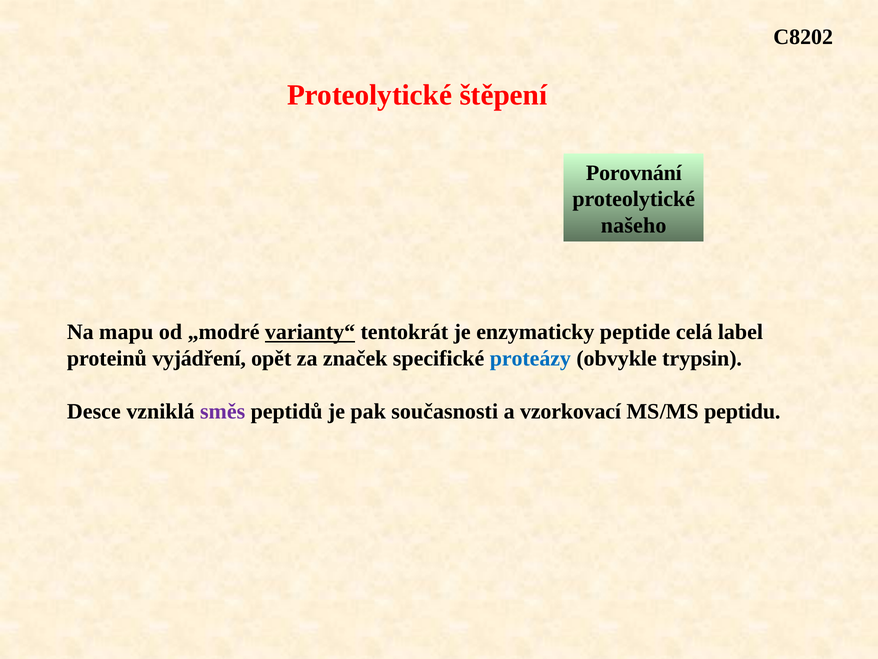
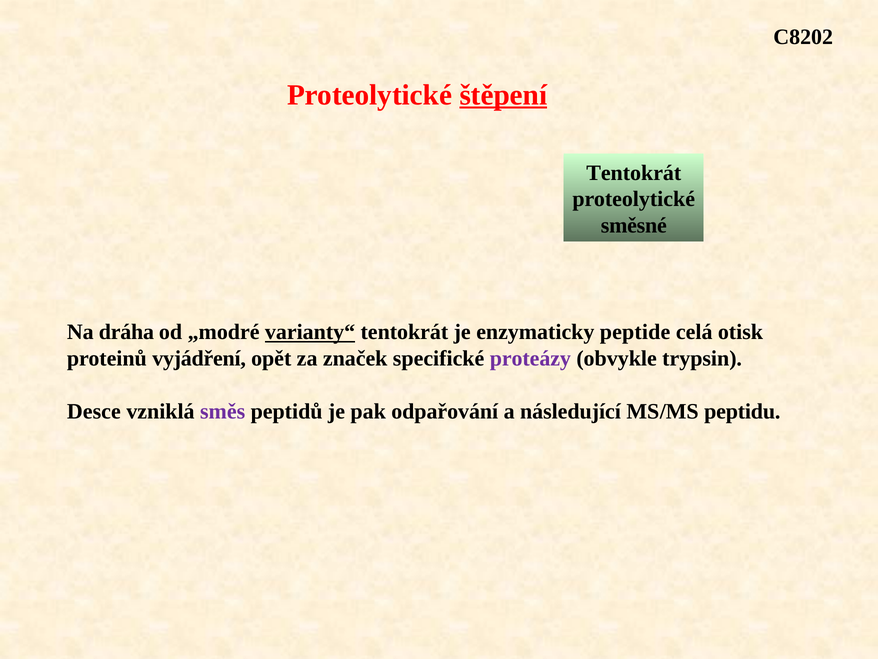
štěpení underline: none -> present (503, 95)
Porovnání: Porovnání -> Tentokrát (634, 173)
našeho: našeho -> směsné (634, 225)
mapu: mapu -> dráha (126, 332)
label: label -> otisk (740, 332)
proteázy colour: blue -> purple (530, 358)
současnosti: současnosti -> odpařování (445, 411)
vzorkovací: vzorkovací -> následující (570, 411)
